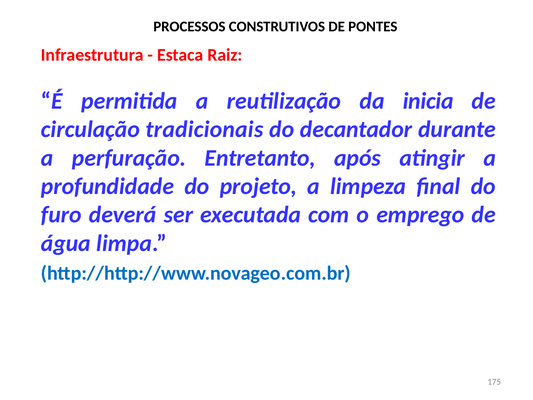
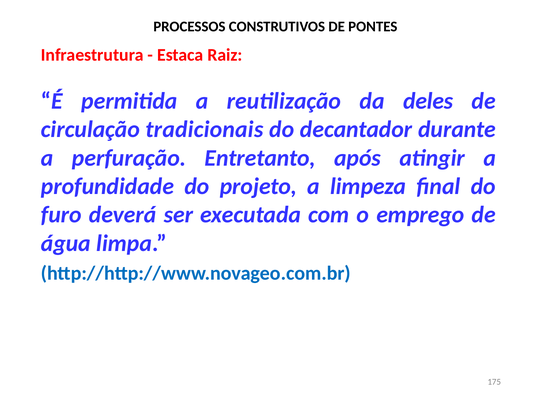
inicia: inicia -> deles (428, 101)
